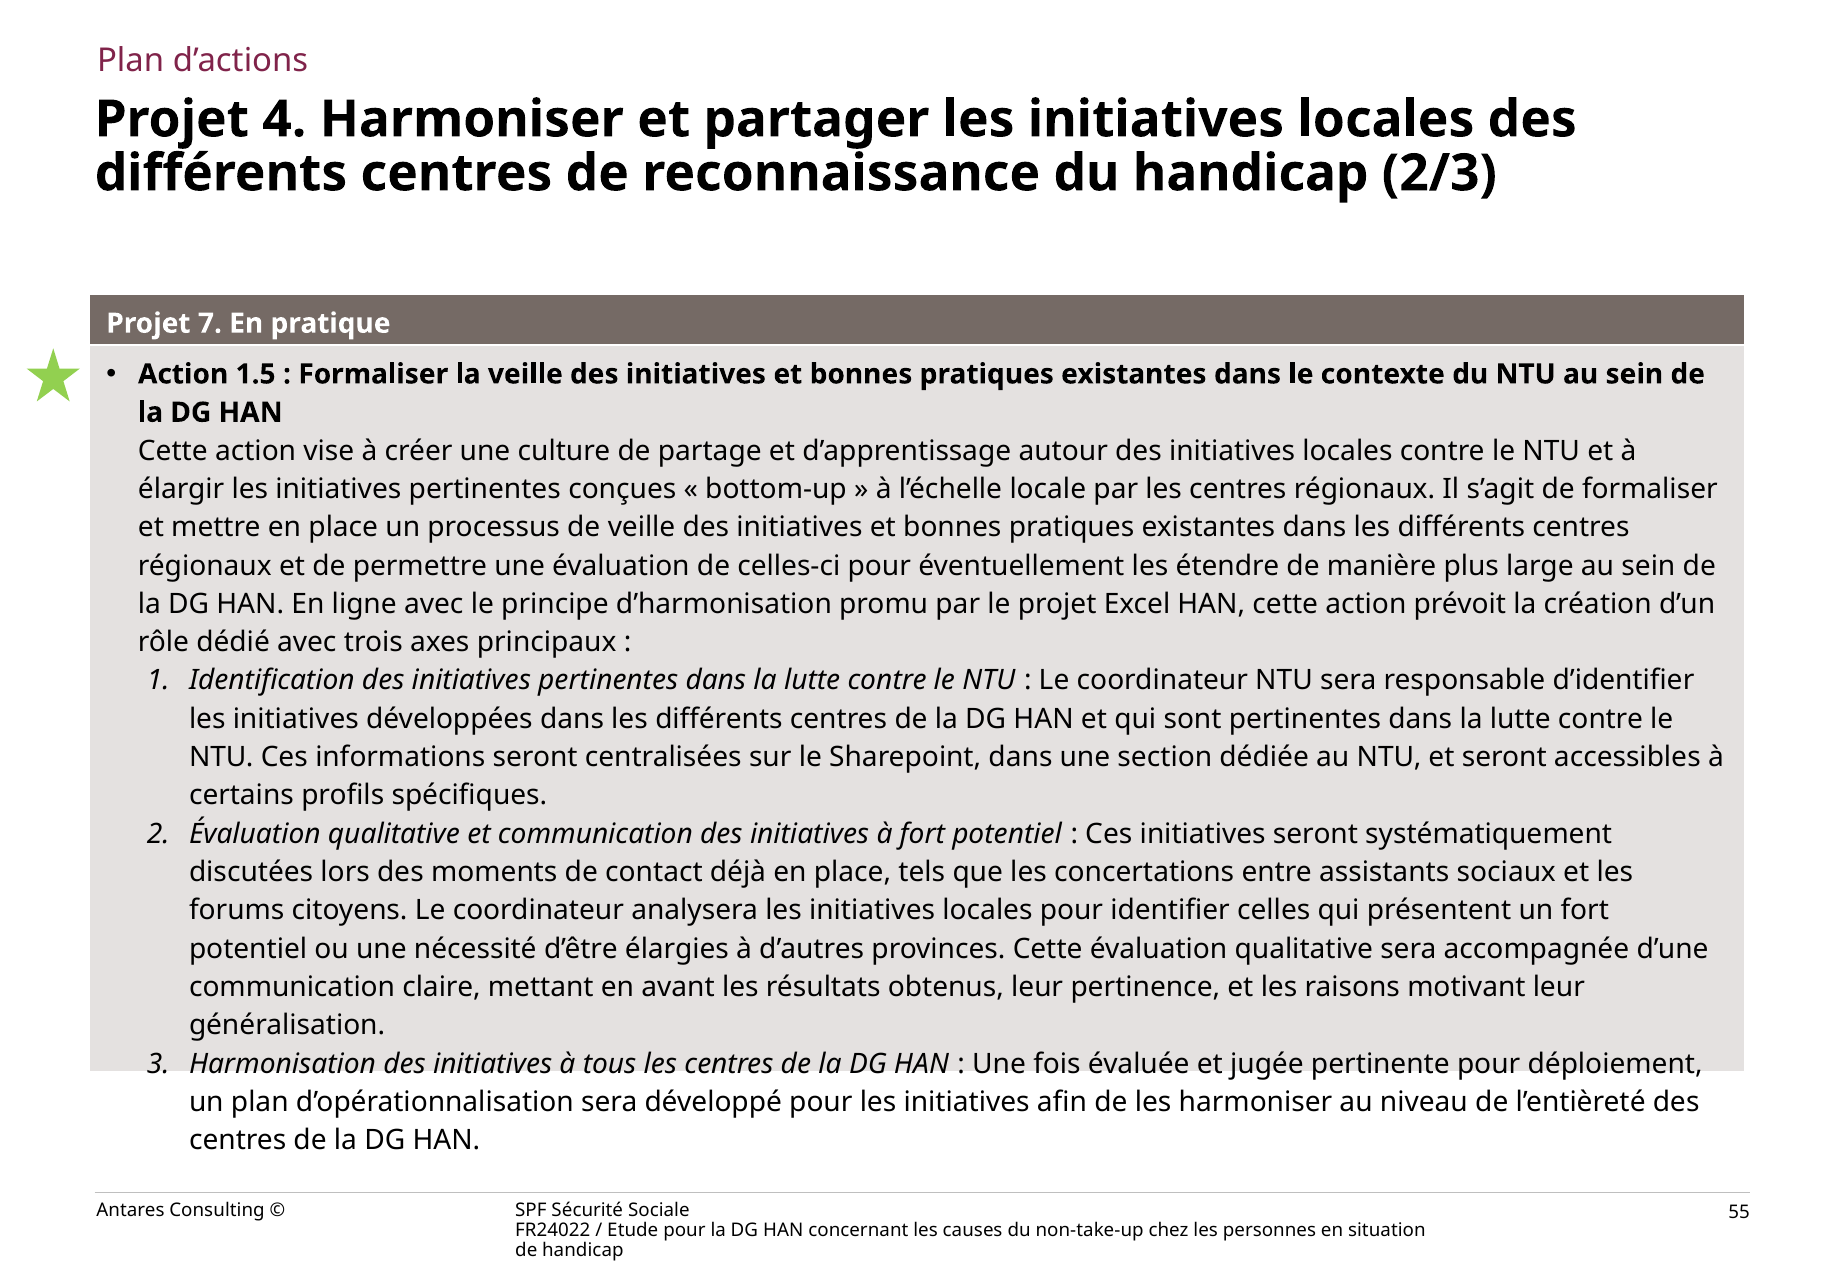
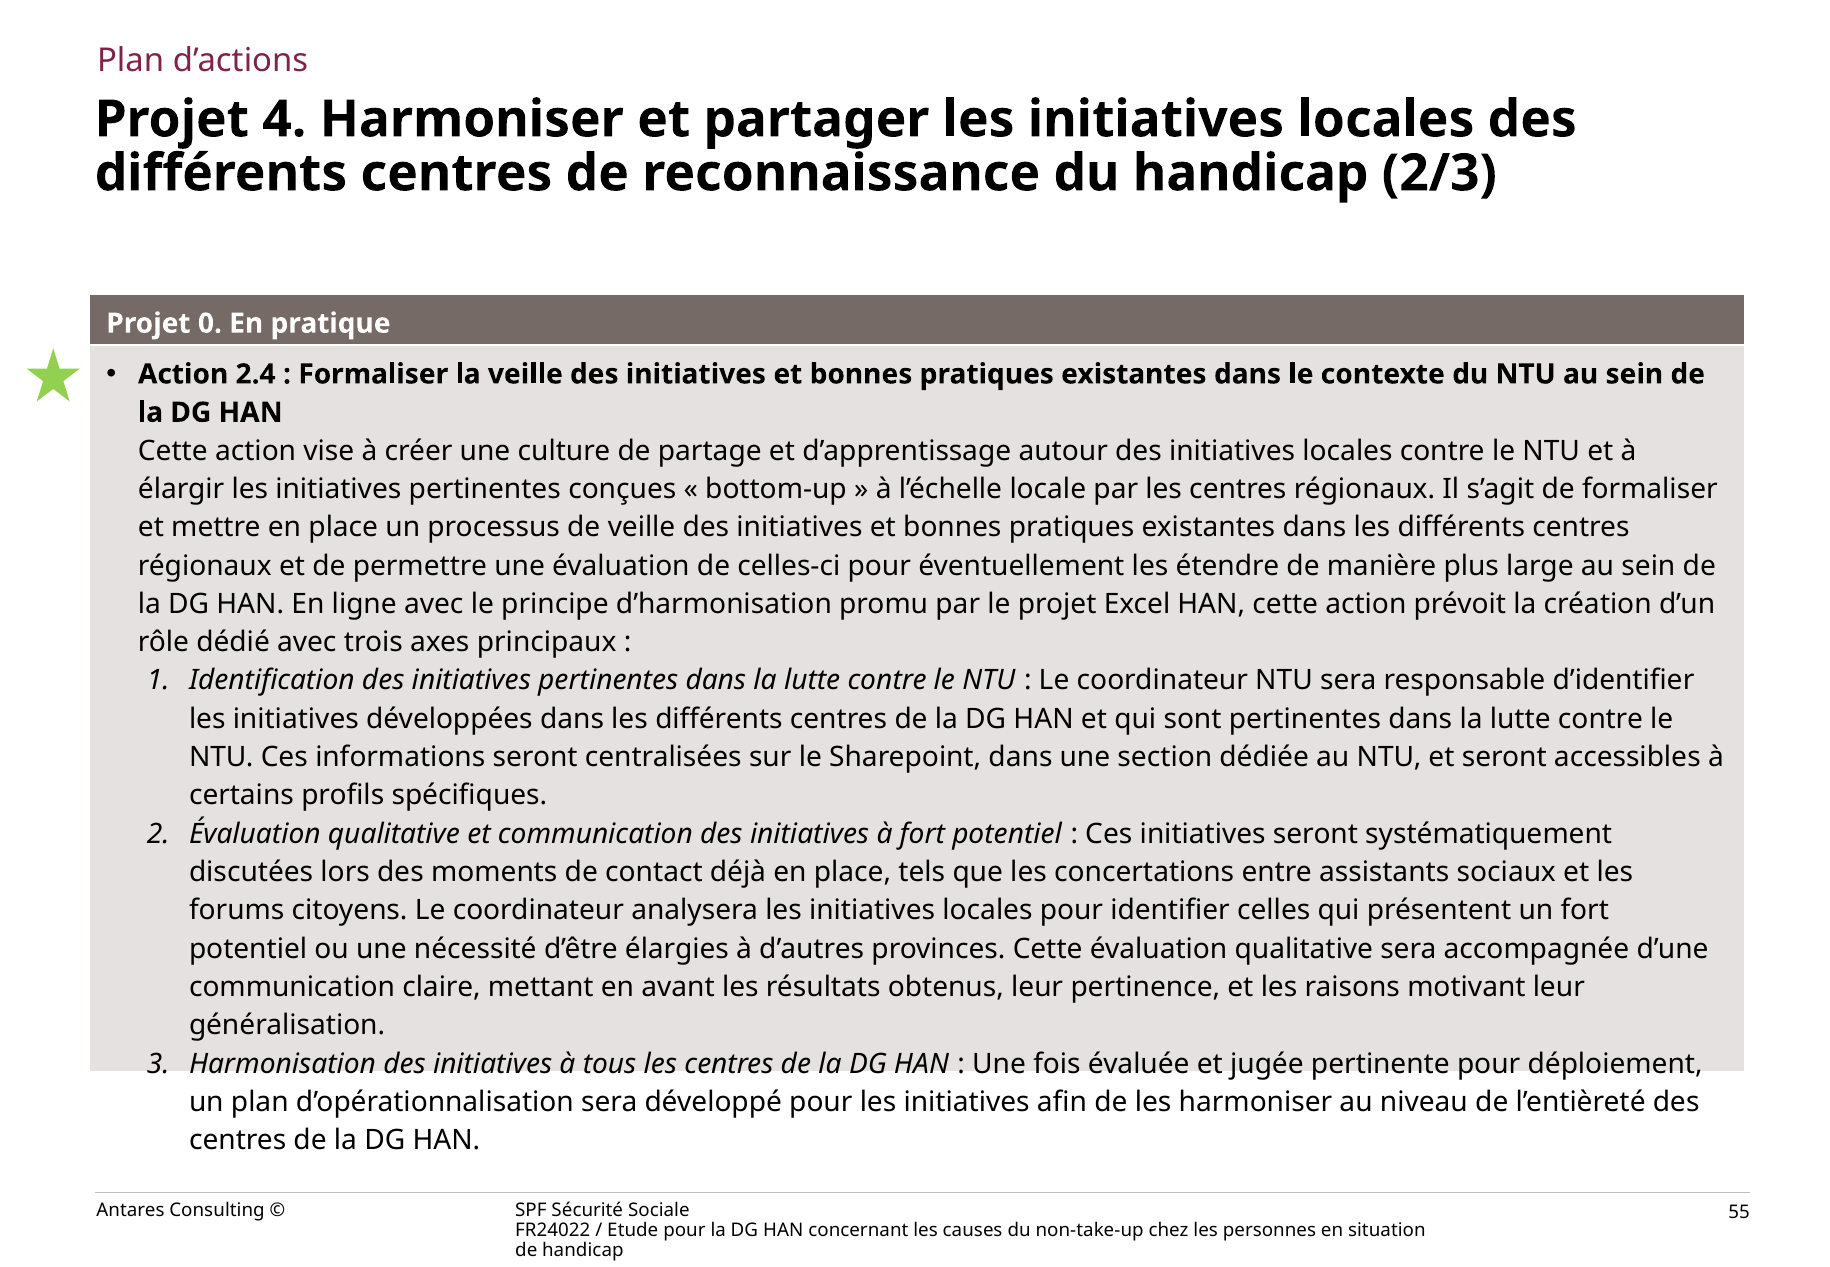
7: 7 -> 0 (210, 323)
1.5: 1.5 -> 2.4 (256, 374)
